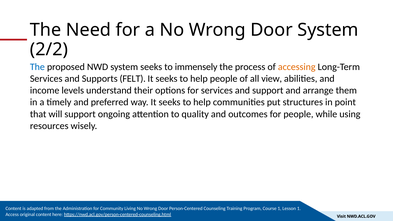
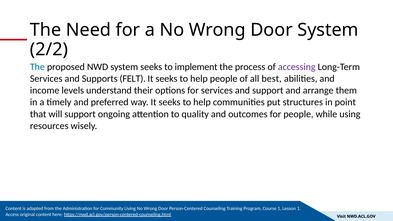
immensely: immensely -> implement (196, 67)
accessing colour: orange -> purple (297, 67)
view: view -> best (272, 79)
